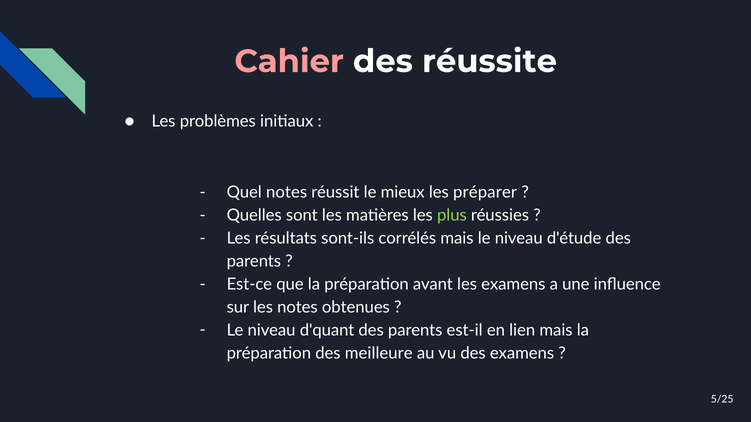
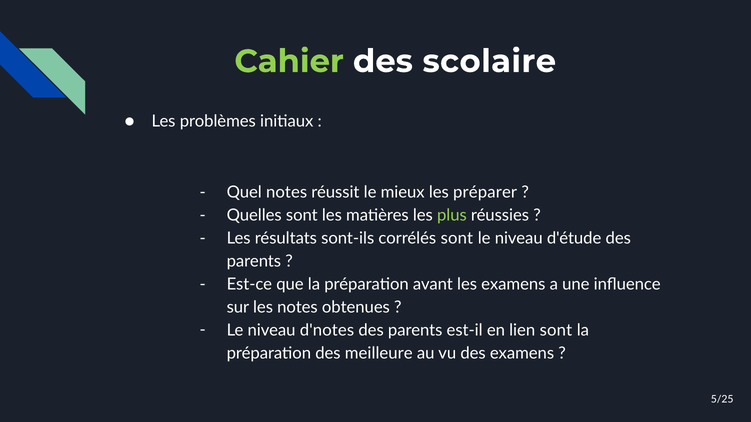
Cahier colour: pink -> light green (289, 61)
réussite: réussite -> scolaire (489, 61)
corrélés mais: mais -> sont (457, 239)
d'quant: d'quant -> d'notes (327, 331)
lien mais: mais -> sont (556, 331)
